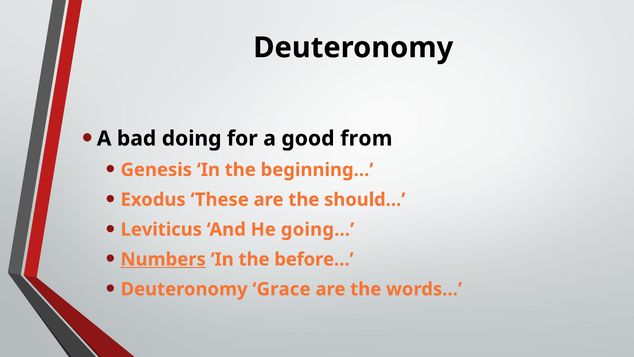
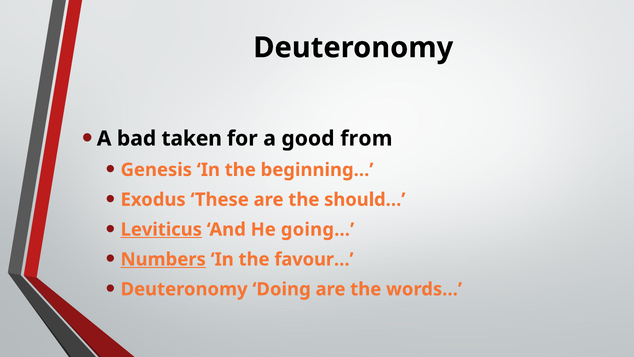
doing: doing -> taken (192, 138)
Leviticus underline: none -> present (161, 229)
before…: before… -> favour… (314, 259)
Grace: Grace -> Doing (282, 289)
